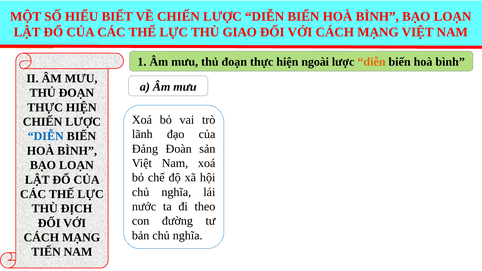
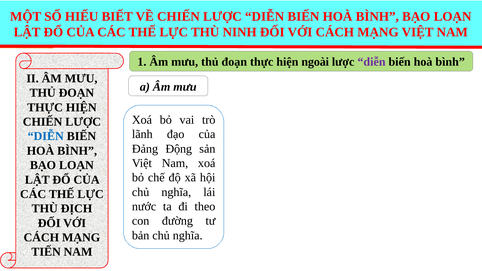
GIAO: GIAO -> NINH (240, 32)
diễn colour: orange -> purple (371, 62)
Đoàn: Đoàn -> Động (179, 149)
